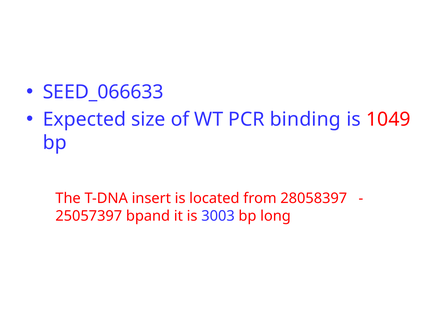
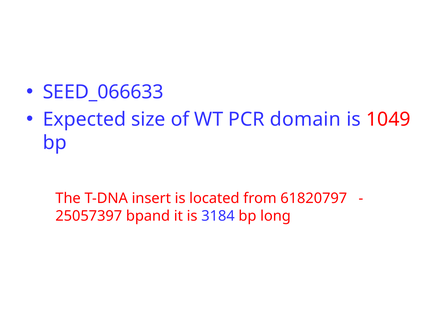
binding: binding -> domain (305, 119)
28058397: 28058397 -> 61820797 (314, 198)
3003: 3003 -> 3184 (218, 216)
